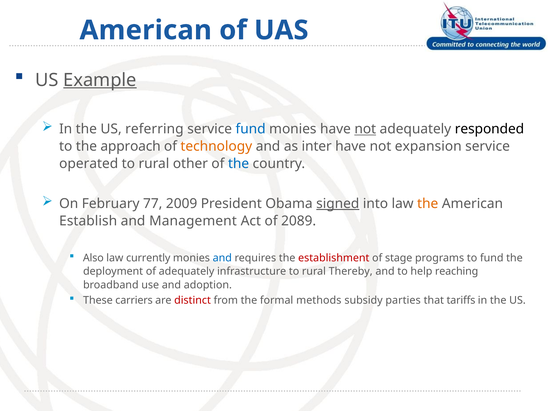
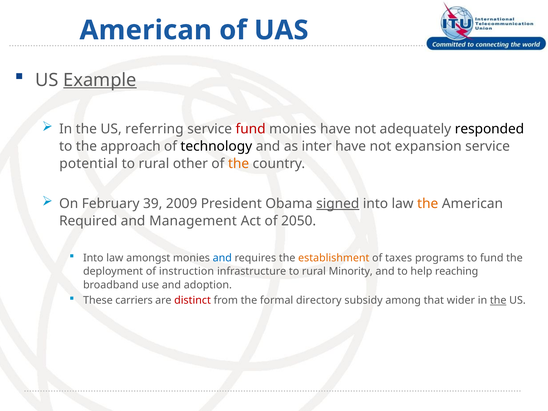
fund colour: blue -> red (251, 129)
not underline: present -> none (365, 129)
technology colour: orange -> black (216, 146)
operated: operated -> potential (89, 164)
the colour: blue -> orange (239, 164)
77: 77 -> 39 (153, 204)
Establish: Establish -> Required (88, 221)
2089: 2089 -> 2050 (299, 221)
Also: Also -> Into (93, 258)
currently: currently -> amongst (148, 258)
establishment colour: red -> orange (334, 258)
stage: stage -> taxes (399, 258)
of adequately: adequately -> instruction (186, 271)
Thereby: Thereby -> Minority (351, 271)
methods: methods -> directory (319, 300)
parties: parties -> among (403, 300)
tariffs: tariffs -> wider (461, 300)
the underline: none -> present (498, 300)
